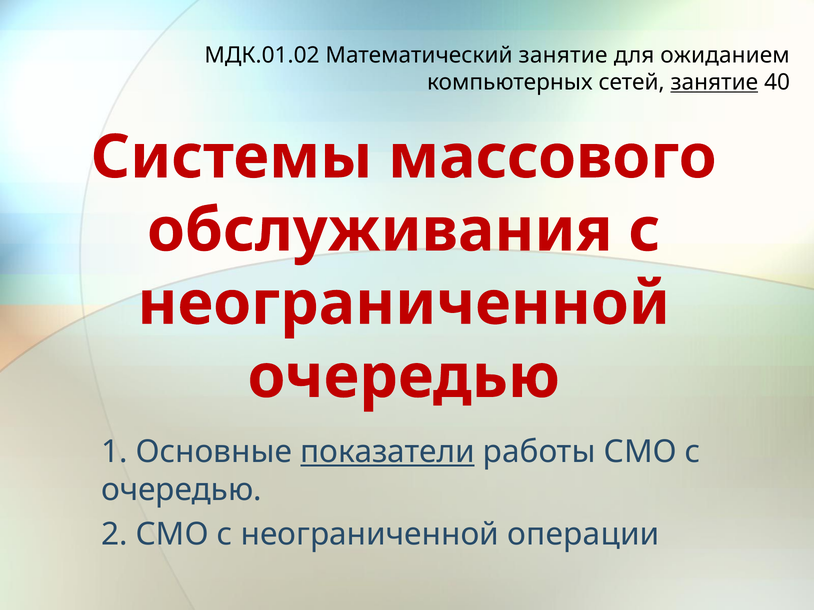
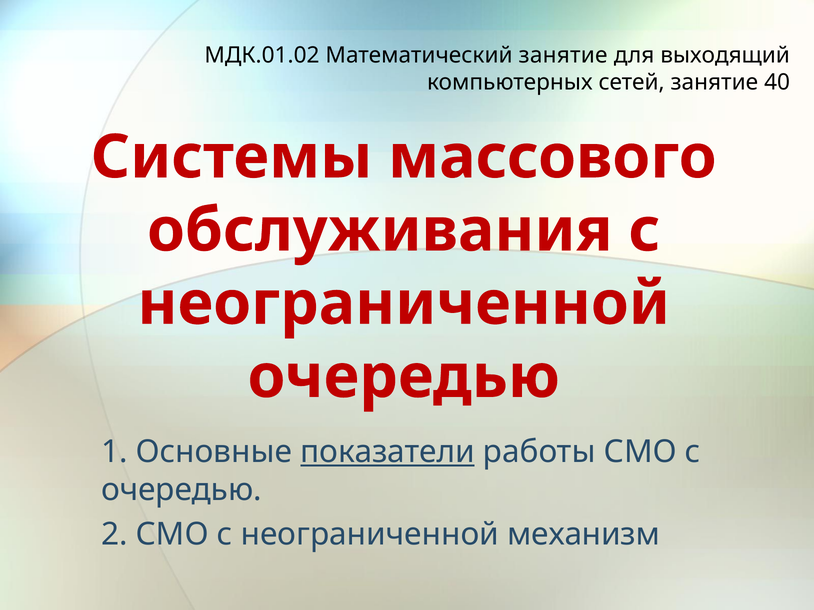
ожиданием: ожиданием -> выходящий (725, 55)
занятие underline: present -> none (714, 82)
операции: операции -> механизм (584, 535)
